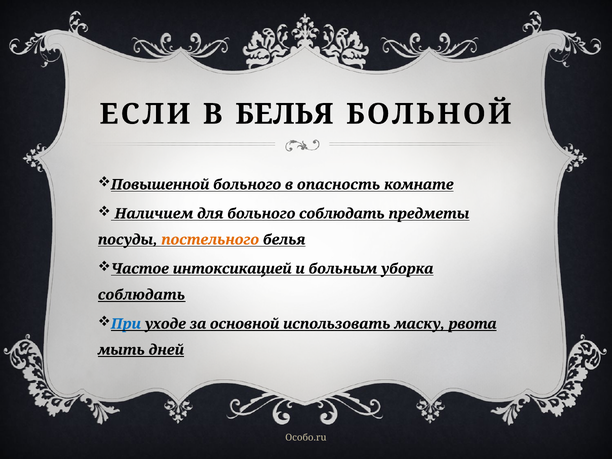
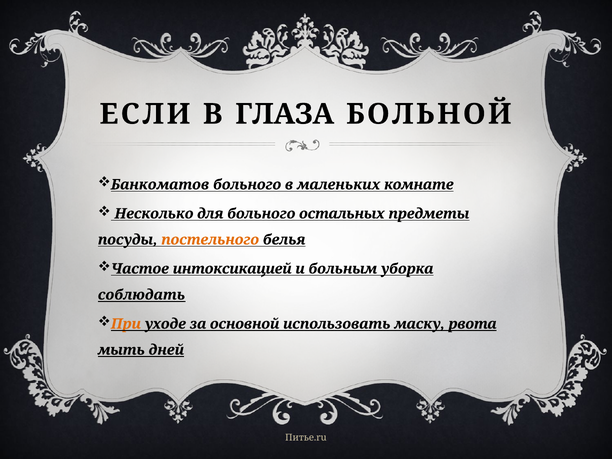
В БЕЛЬЯ: БЕЛЬЯ -> ГЛАЗА (285, 114)
Повышенной: Повышенной -> Банкоматов (160, 185)
опасность: опасность -> маленьких (339, 185)
Наличием: Наличием -> Несколько (154, 214)
больного соблюдать: соблюдать -> остальных (342, 214)
При colour: blue -> orange (126, 324)
Особо.ru: Особо.ru -> Питье.ru (306, 438)
